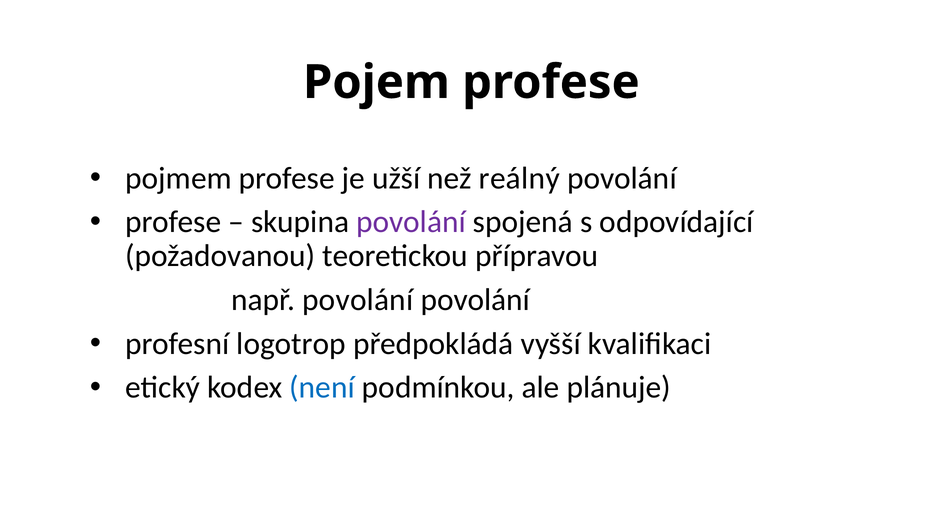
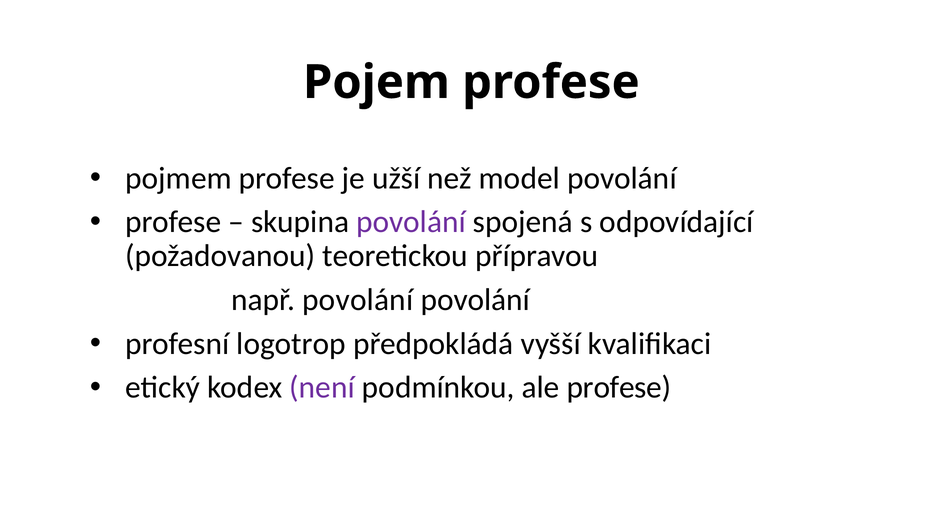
reálný: reálný -> model (519, 178)
není colour: blue -> purple (322, 387)
ale plánuje: plánuje -> profese (619, 387)
